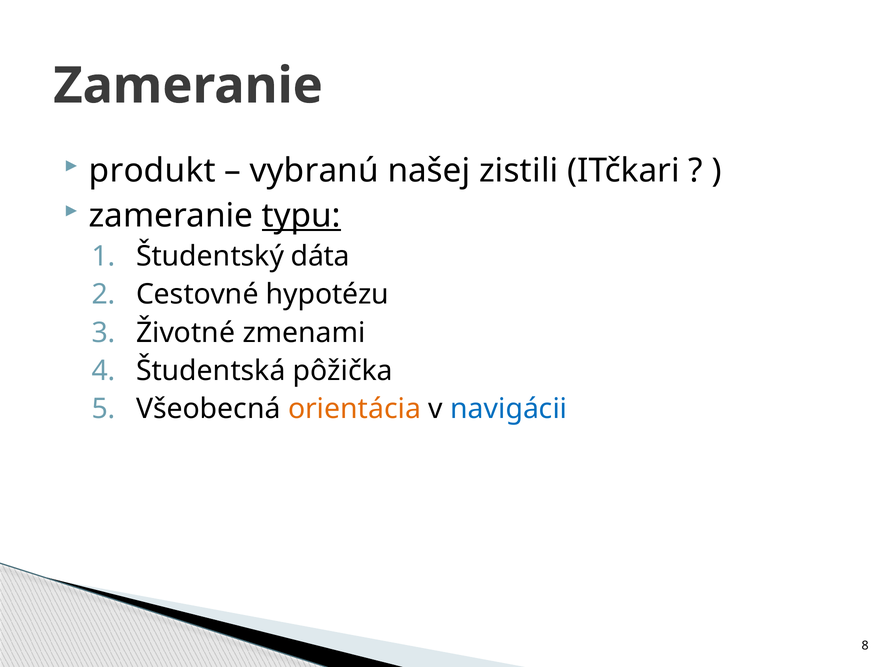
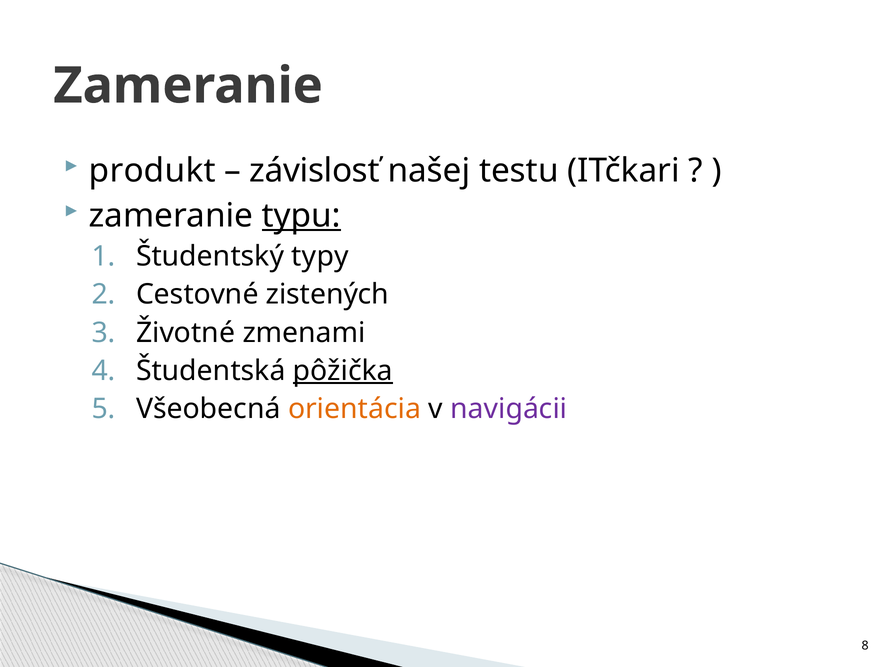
vybranú: vybranú -> závislosť (315, 171)
zistili: zistili -> testu (519, 171)
dáta: dáta -> typy (320, 257)
hypotézu: hypotézu -> zistených (327, 295)
pôžička underline: none -> present (343, 371)
navigácii colour: blue -> purple (509, 409)
